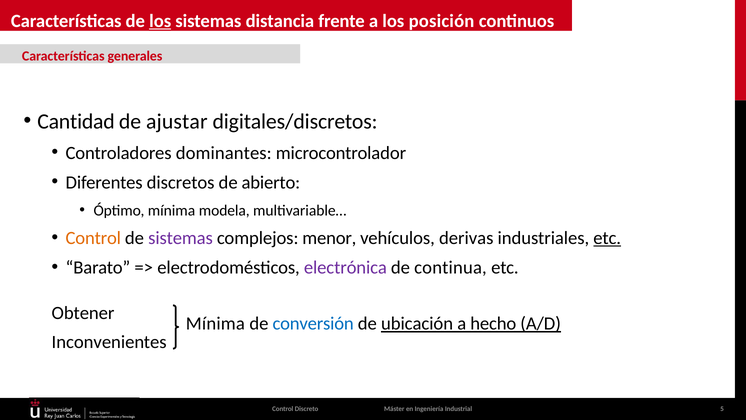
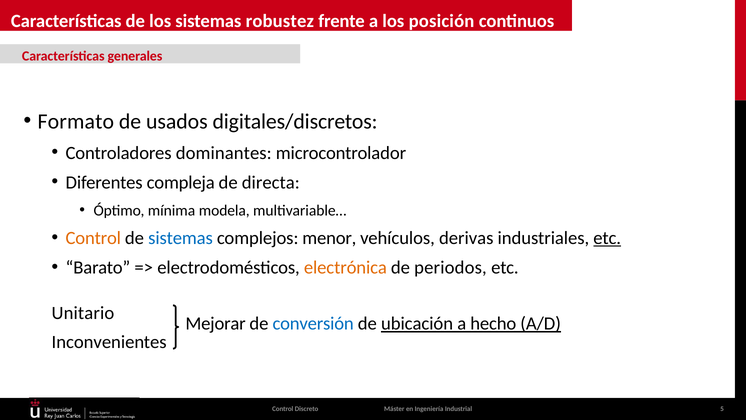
los underline: present -> none (160, 21)
distancia: distancia -> robustez (280, 21)
Cantidad: Cantidad -> Formato (76, 121)
ajustar: ajustar -> usados (177, 121)
discretos: discretos -> compleja (181, 182)
abierto: abierto -> directa (271, 182)
sistemas colour: purple -> blue (181, 238)
electrónica colour: purple -> orange (345, 267)
continua: continua -> periodos (450, 267)
Obtener: Obtener -> Unitario (83, 313)
Mínima: Mínima -> Mejorar (216, 324)
